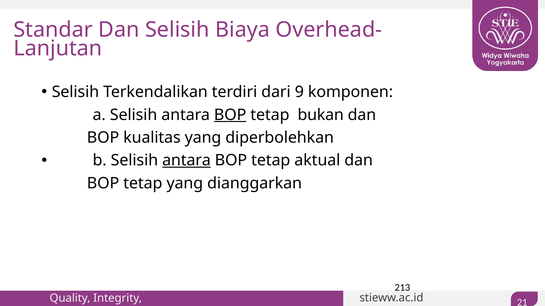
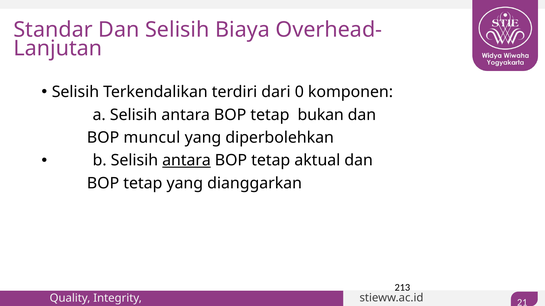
9: 9 -> 0 (299, 92)
BOP underline: present -> none (230, 115)
kualitas: kualitas -> muncul (152, 138)
